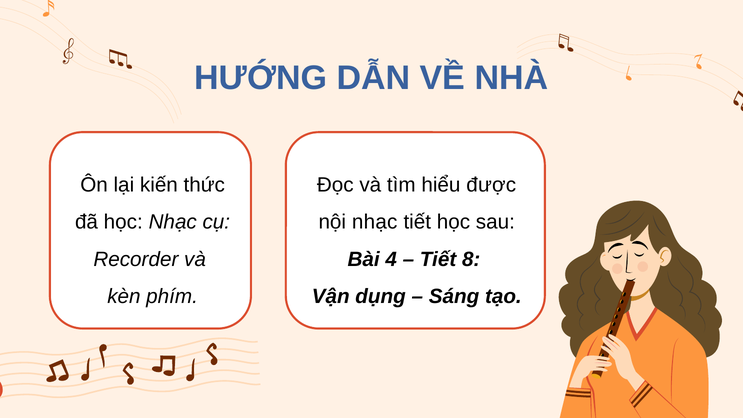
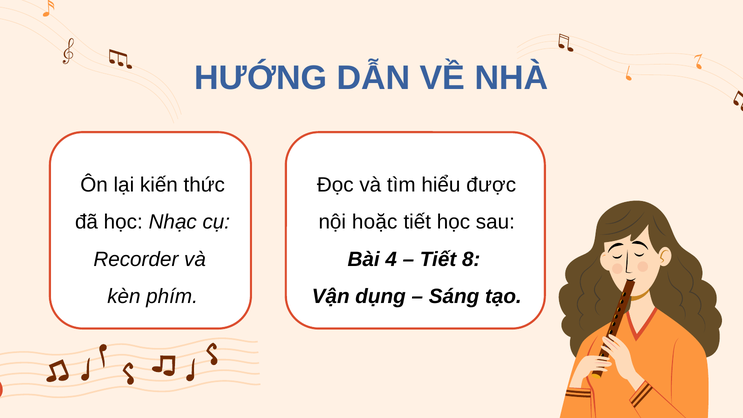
nội nhạc: nhạc -> hoặc (375, 222)
